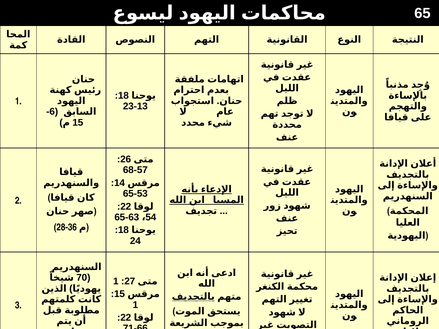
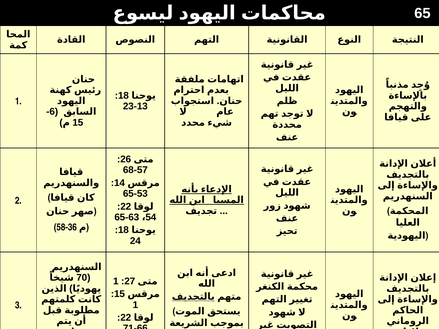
28-36: 28-36 -> 58-36 (65, 227)
